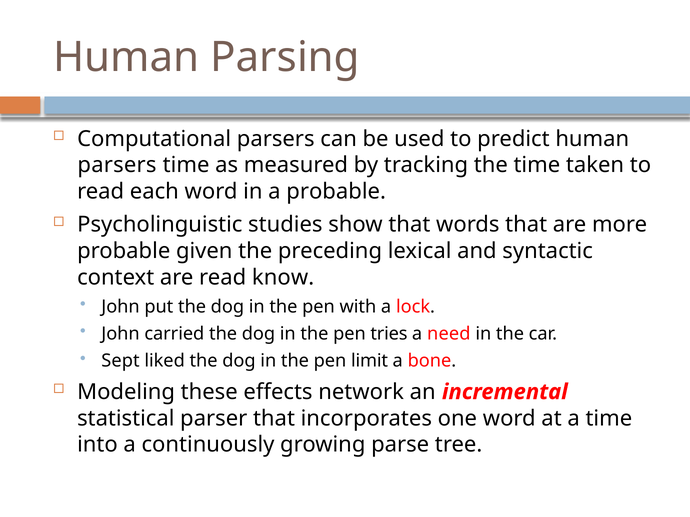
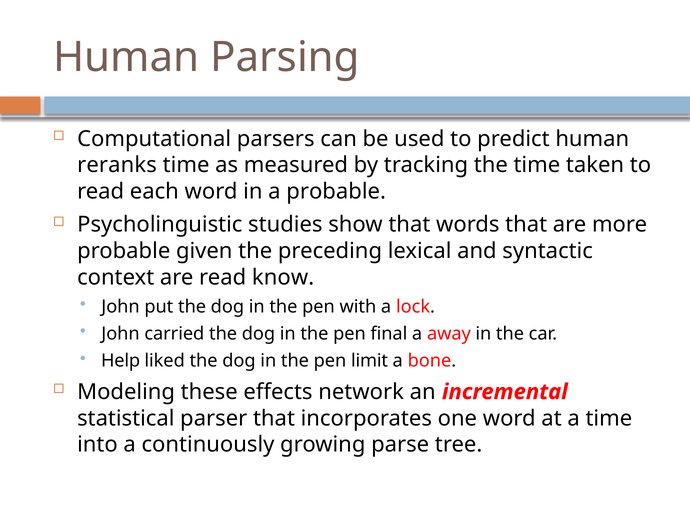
parsers: parsers -> reranks (117, 165)
tries: tries -> final (389, 334)
need: need -> away (449, 334)
Sept: Sept -> Help (121, 361)
